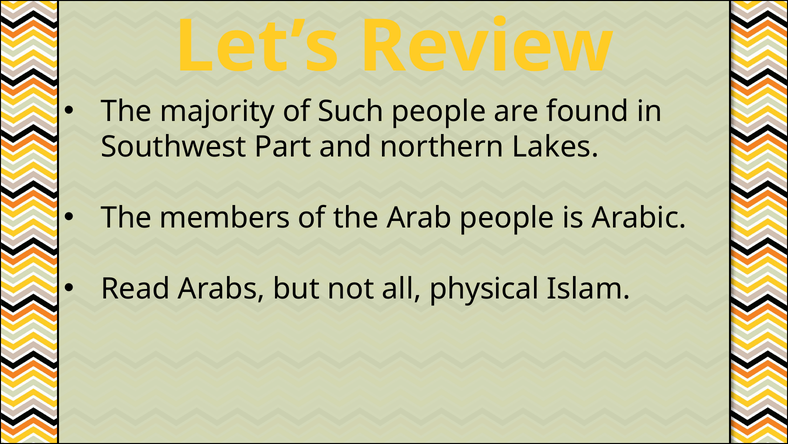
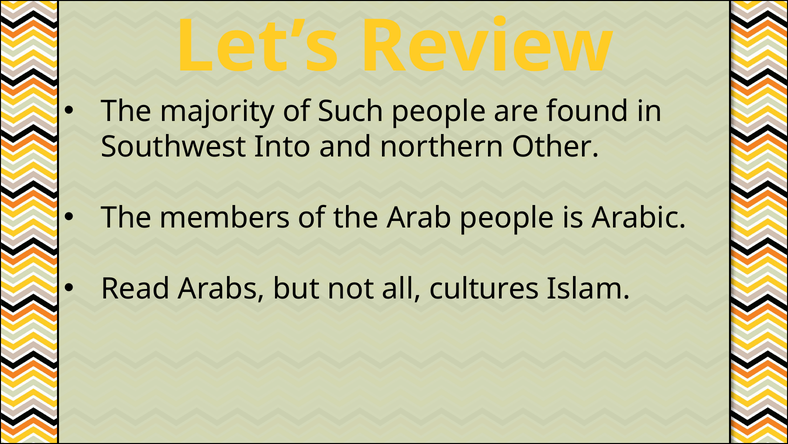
Part: Part -> Into (283, 147)
Lakes: Lakes -> Other (556, 147)
physical: physical -> cultures (484, 289)
